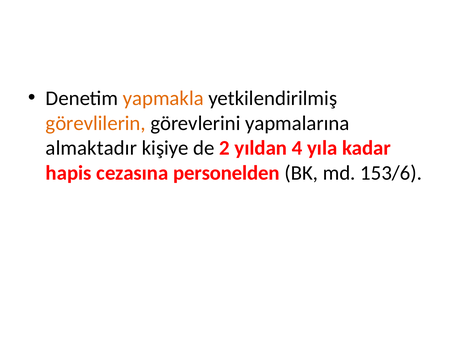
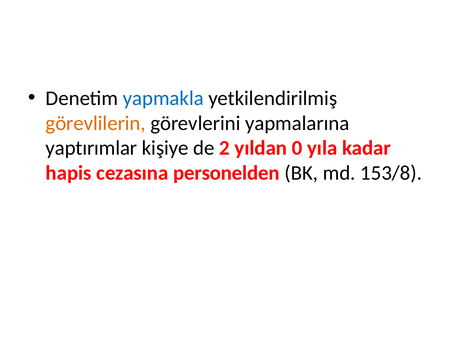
yapmakla colour: orange -> blue (163, 98)
almaktadır: almaktadır -> yaptırımlar (91, 148)
4: 4 -> 0 (297, 148)
153/6: 153/6 -> 153/8 (391, 173)
